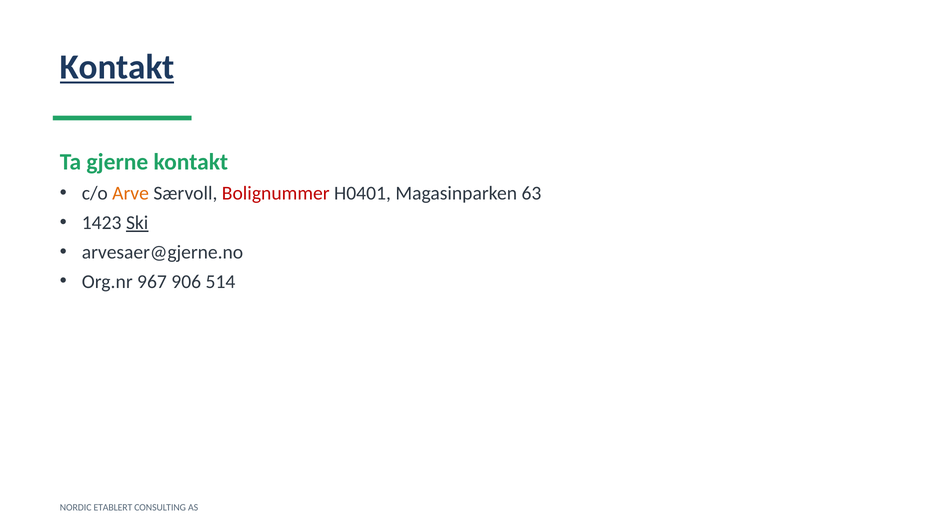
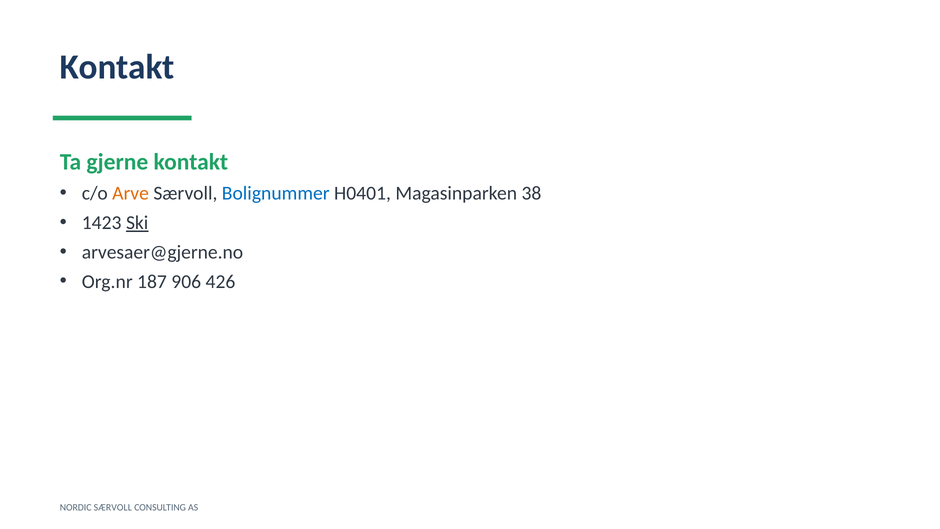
Kontakt underline: present -> none (117, 67)
Bolignummer colour: red -> blue (276, 193)
63: 63 -> 38 (532, 193)
967: 967 -> 187 (152, 281)
514: 514 -> 426 (220, 281)
NORDIC ETABLERT: ETABLERT -> SÆRVOLL (113, 507)
